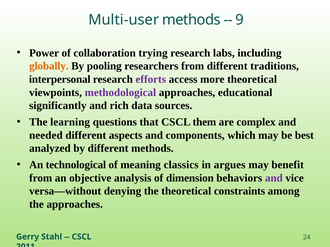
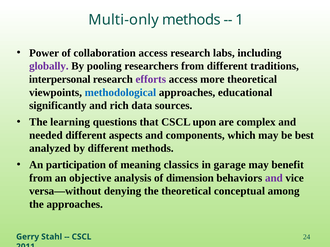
Multi-user: Multi-user -> Multi-only (124, 20)
9: 9 -> 1 (240, 20)
collaboration trying: trying -> access (153, 53)
globally colour: orange -> purple (49, 66)
methodological colour: purple -> blue (120, 93)
them: them -> upon (204, 122)
technological: technological -> participation (76, 165)
argues: argues -> garage (230, 165)
constraints: constraints -> conceptual (239, 191)
